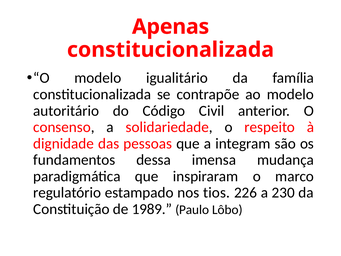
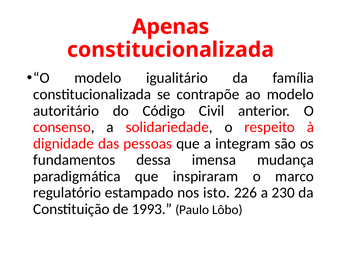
tios: tios -> isto (217, 193)
1989: 1989 -> 1993 (152, 209)
